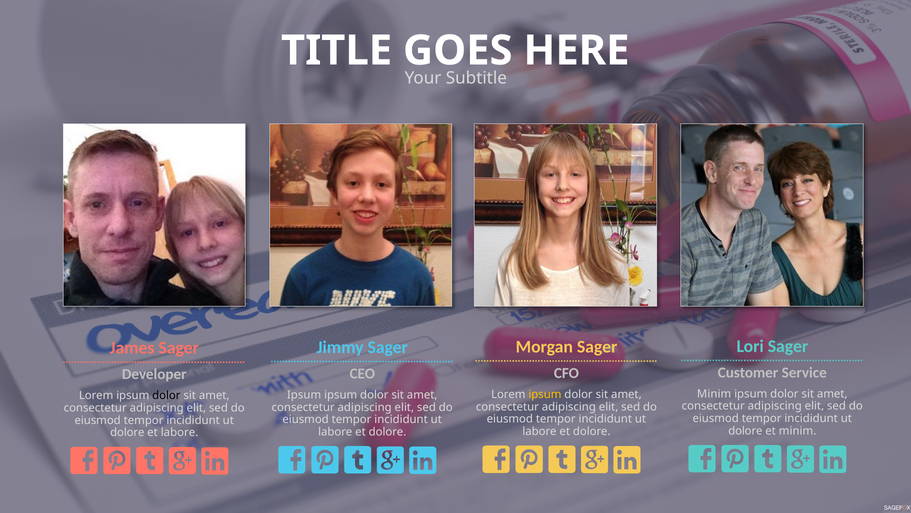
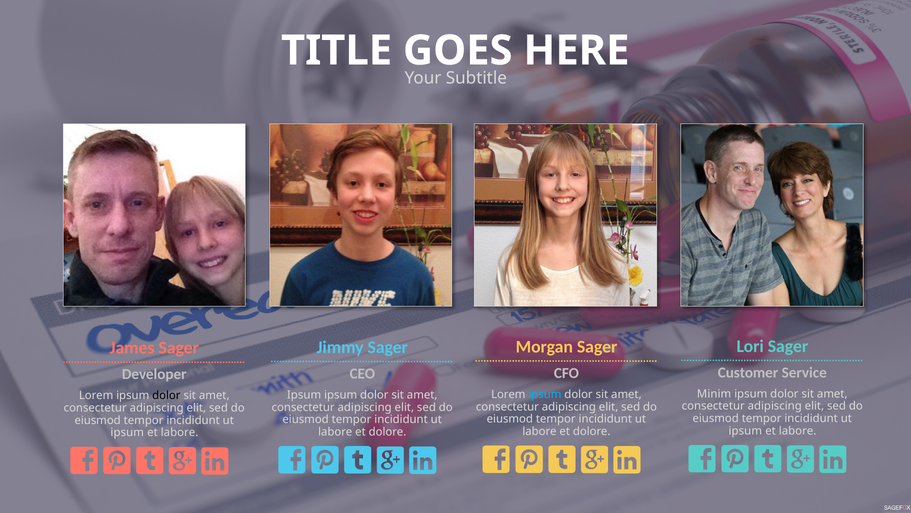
ipsum colour: yellow -> light blue (545, 394)
dolore: dolore -> ipsum (745, 430)
minim: minim -> labore (798, 430)
dolore: dolore -> ipsum (127, 432)
